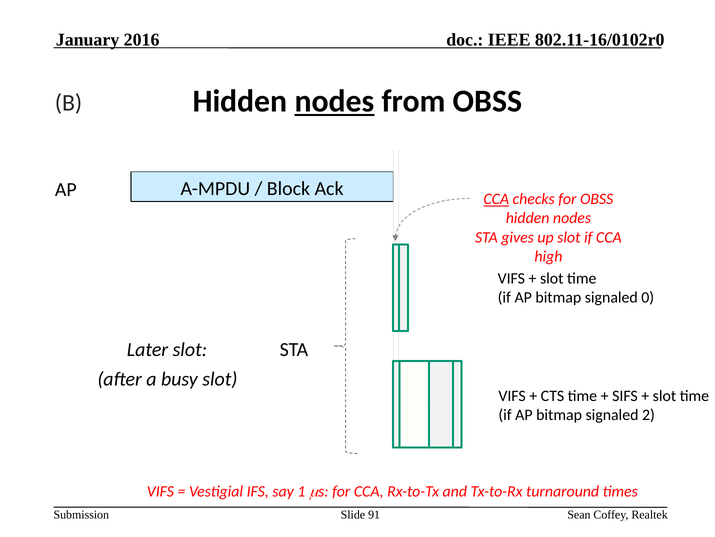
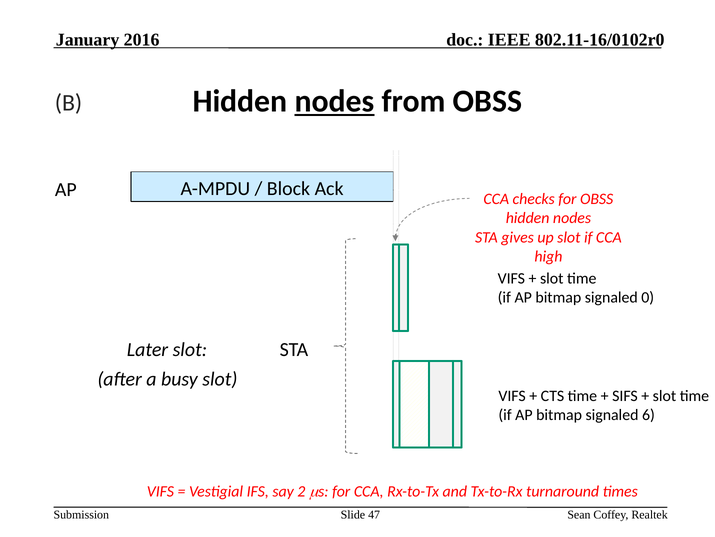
CCA underline: present -> none (496, 199)
2: 2 -> 6 (648, 415)
1: 1 -> 2 (301, 491)
91: 91 -> 47 (374, 514)
